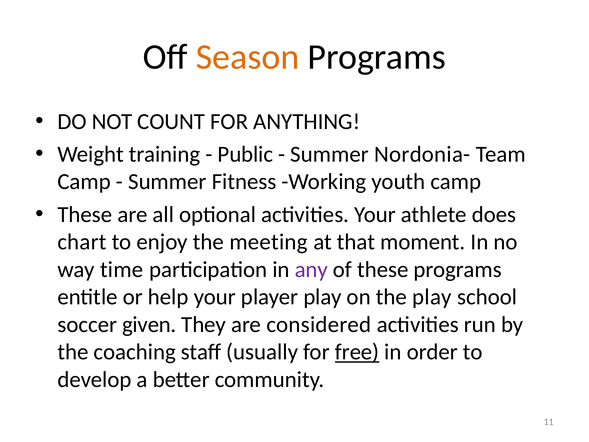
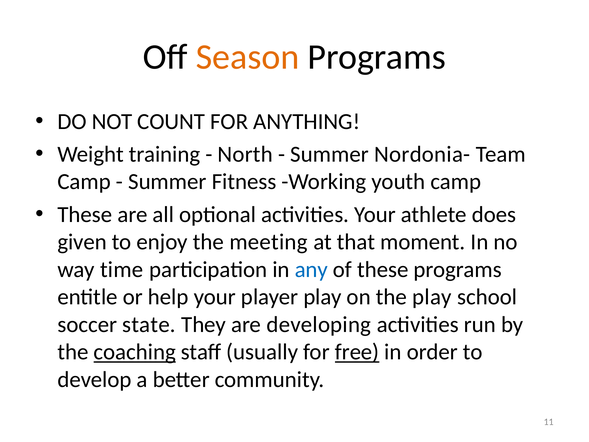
Public: Public -> North (245, 154)
chart: chart -> given (82, 242)
any colour: purple -> blue (311, 269)
given: given -> state (149, 324)
considered: considered -> developing (319, 324)
coaching underline: none -> present (135, 352)
